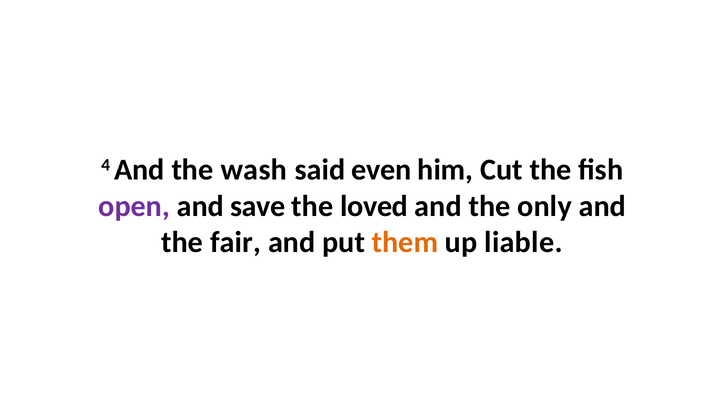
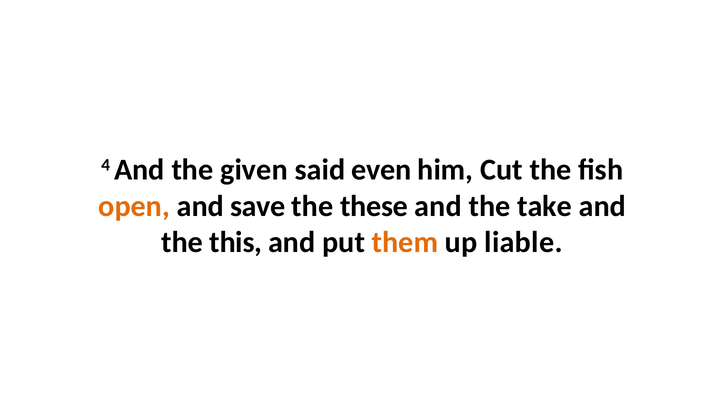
wash: wash -> given (254, 170)
open colour: purple -> orange (134, 206)
loved: loved -> these (374, 206)
only: only -> take (545, 206)
fair: fair -> this (236, 242)
